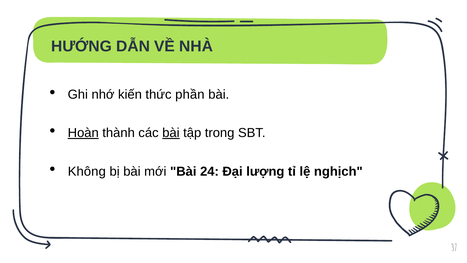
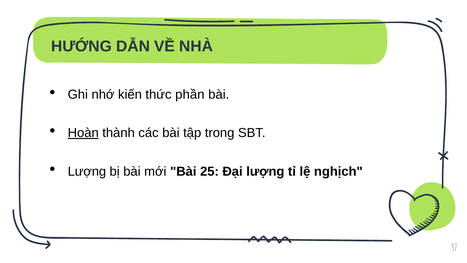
bài underline: present -> none (171, 133)
Không: Không -> Lượng (87, 171)
24: 24 -> 25 (209, 171)
